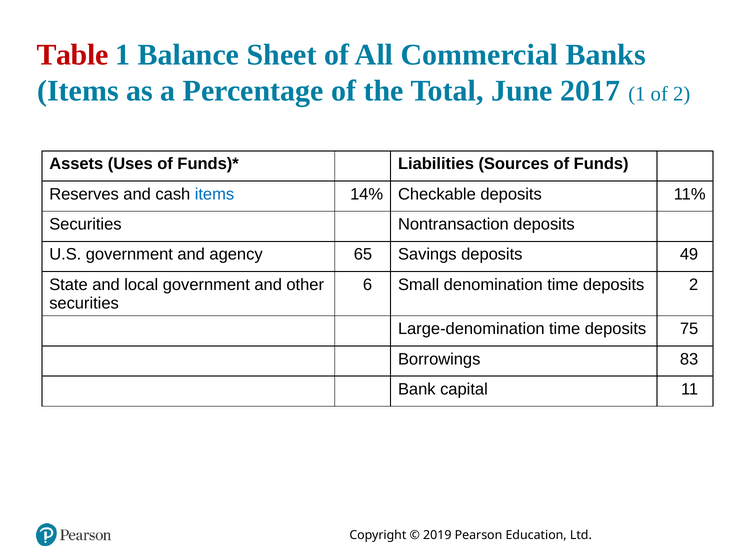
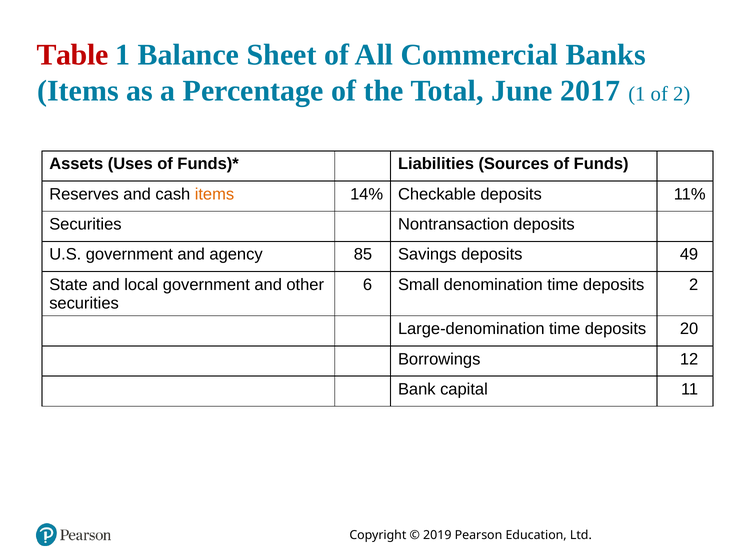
items colour: blue -> orange (214, 194)
65: 65 -> 85 (363, 255)
75: 75 -> 20 (689, 329)
83: 83 -> 12 (689, 359)
